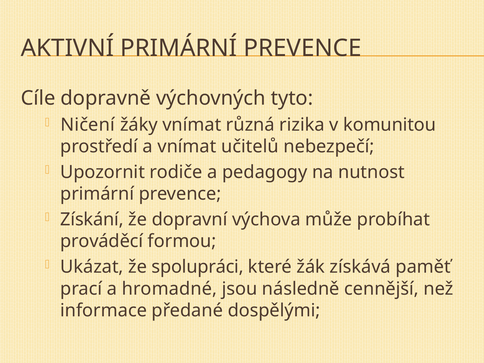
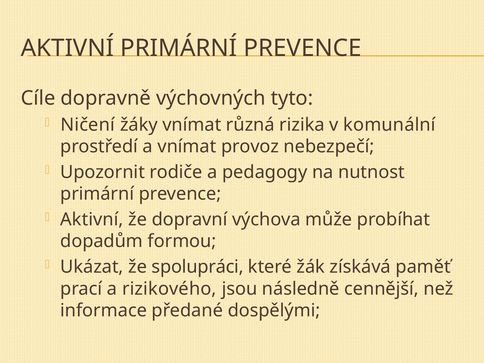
komunitou: komunitou -> komunální (389, 125)
učitelů: učitelů -> provoz (250, 147)
Získání: Získání -> Aktivní (92, 220)
prováděcí: prováděcí -> dopadům (102, 241)
hromadné: hromadné -> rizikového (169, 289)
